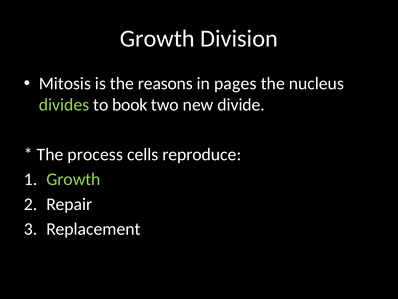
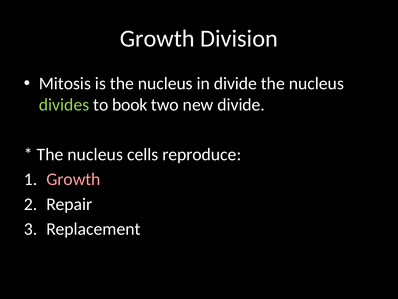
is the reasons: reasons -> nucleus (165, 83)
in pages: pages -> divide (235, 83)
process: process -> nucleus (95, 154)
Growth colour: light green -> pink (73, 179)
